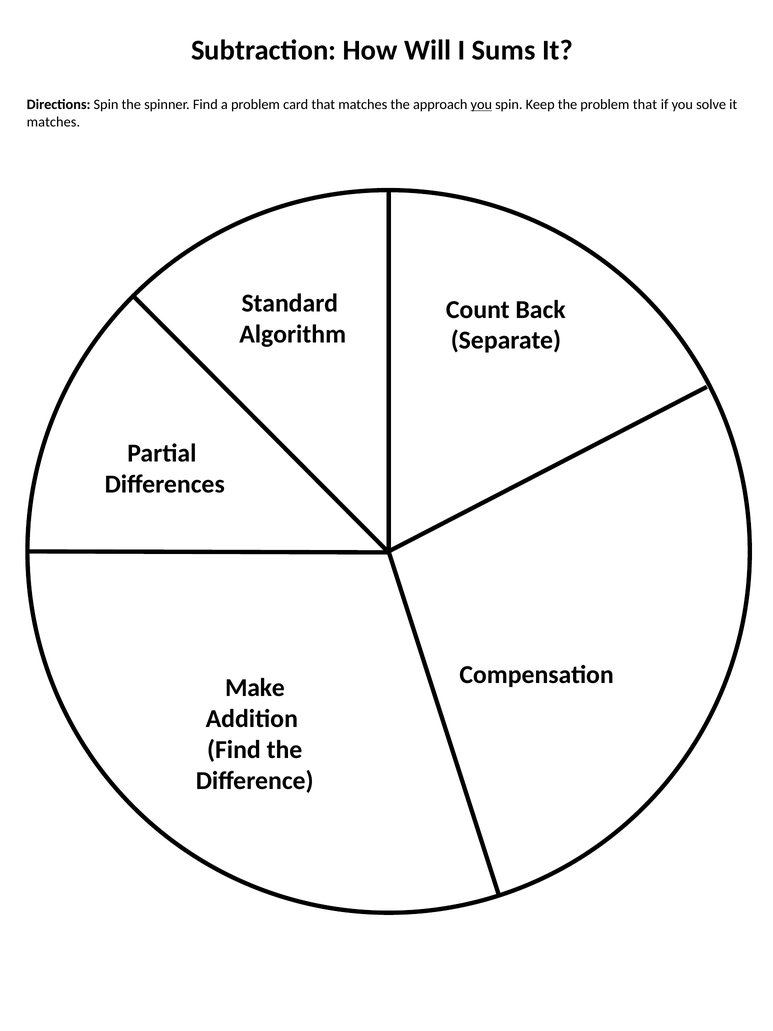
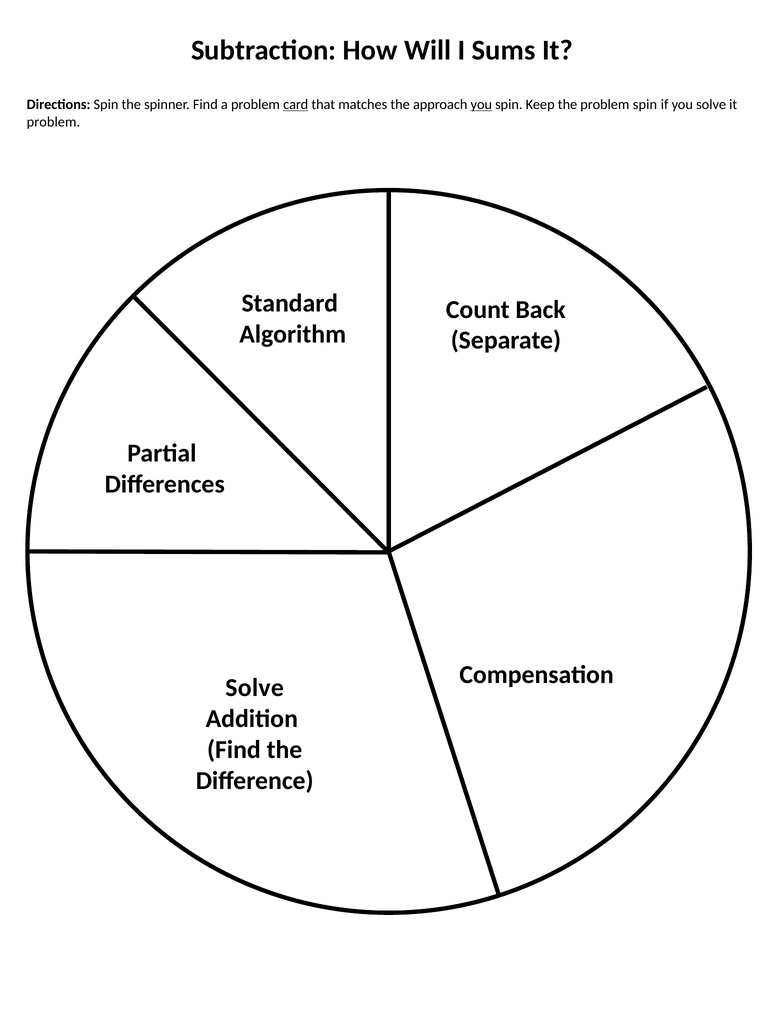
card underline: none -> present (296, 105)
problem that: that -> spin (645, 105)
matches: matches -> problem (53, 122)
Make: Make -> Solve (255, 688)
